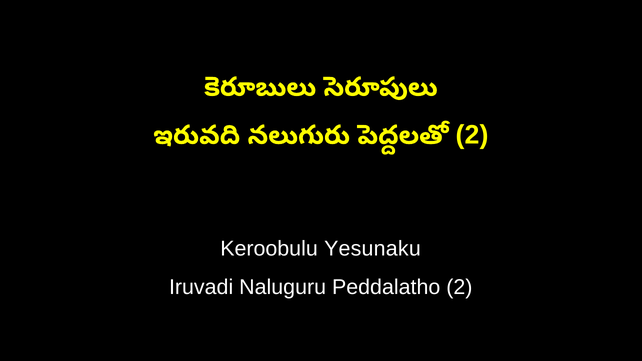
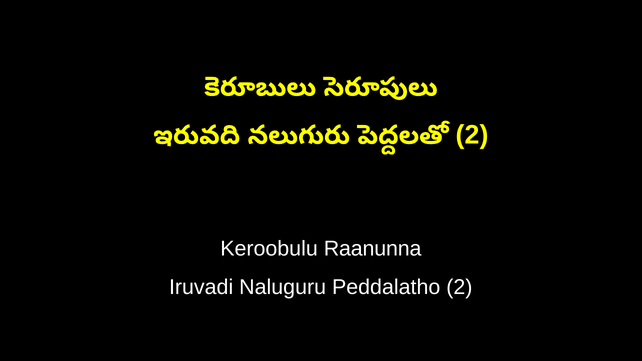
Yesunaku: Yesunaku -> Raanunna (373, 249)
